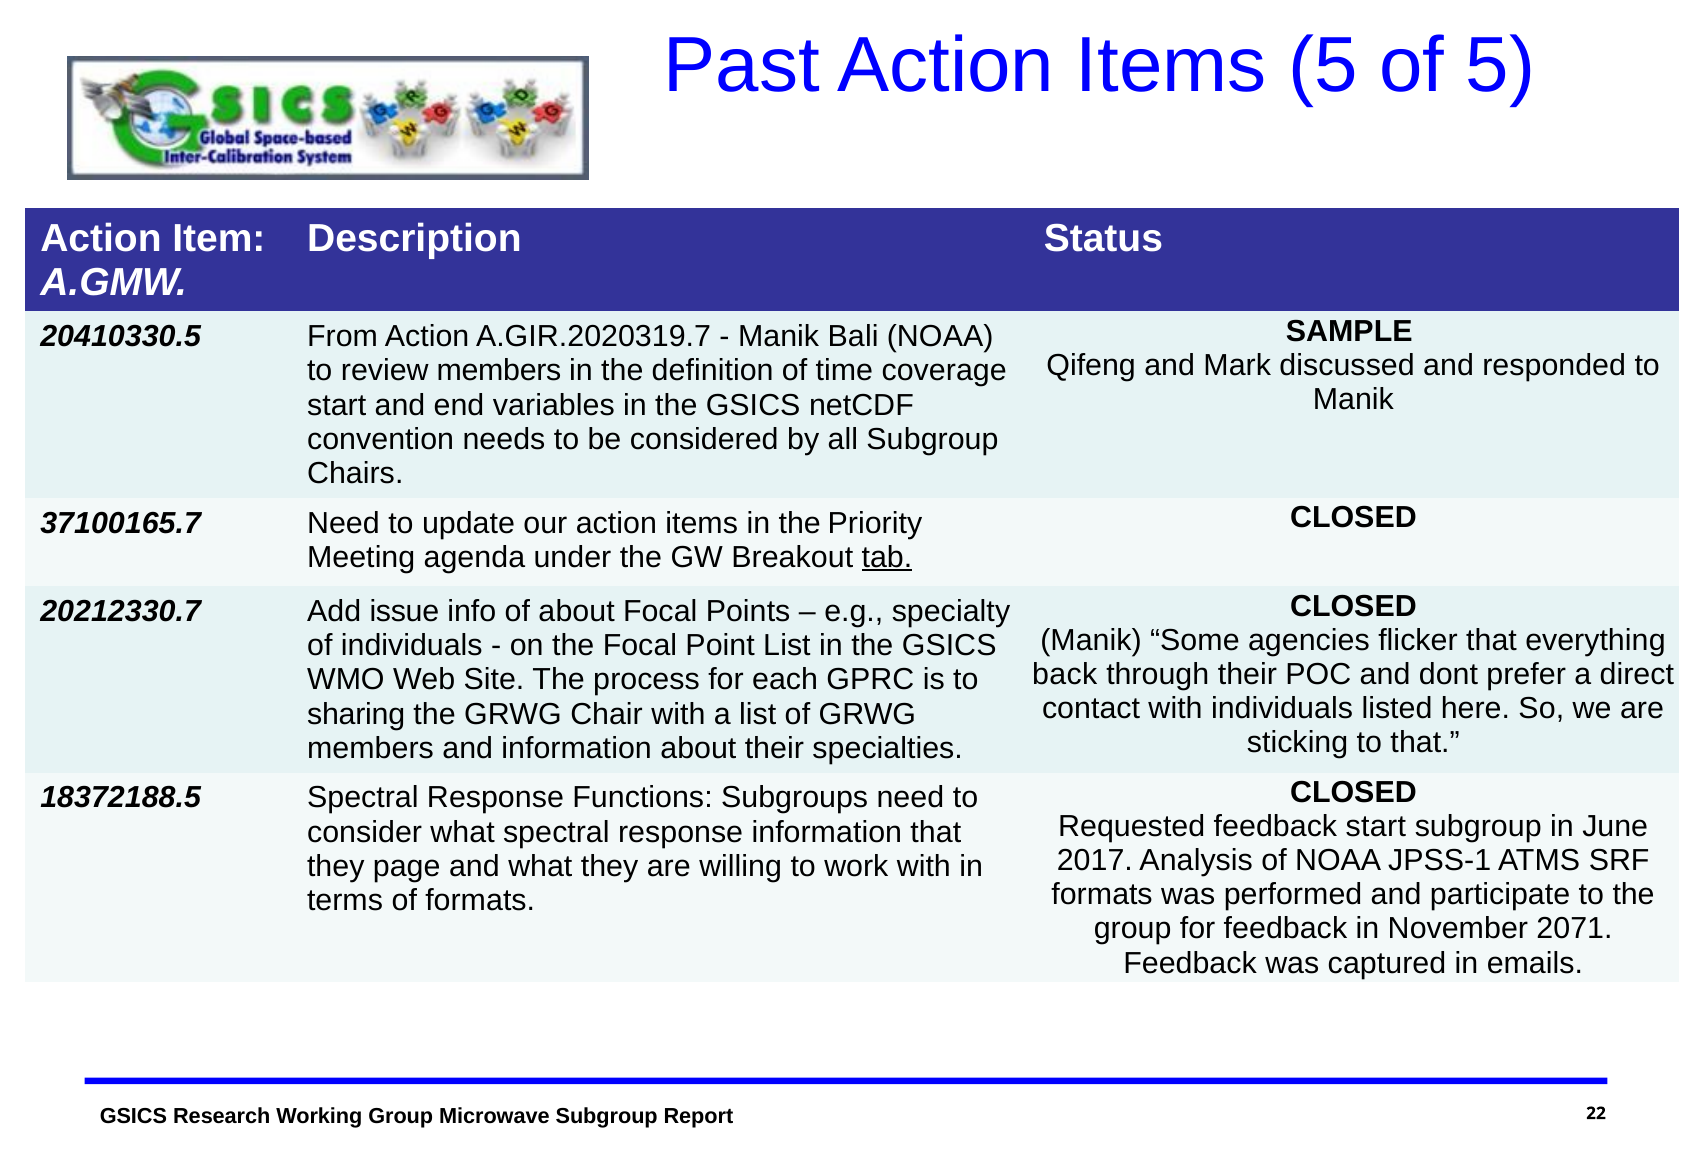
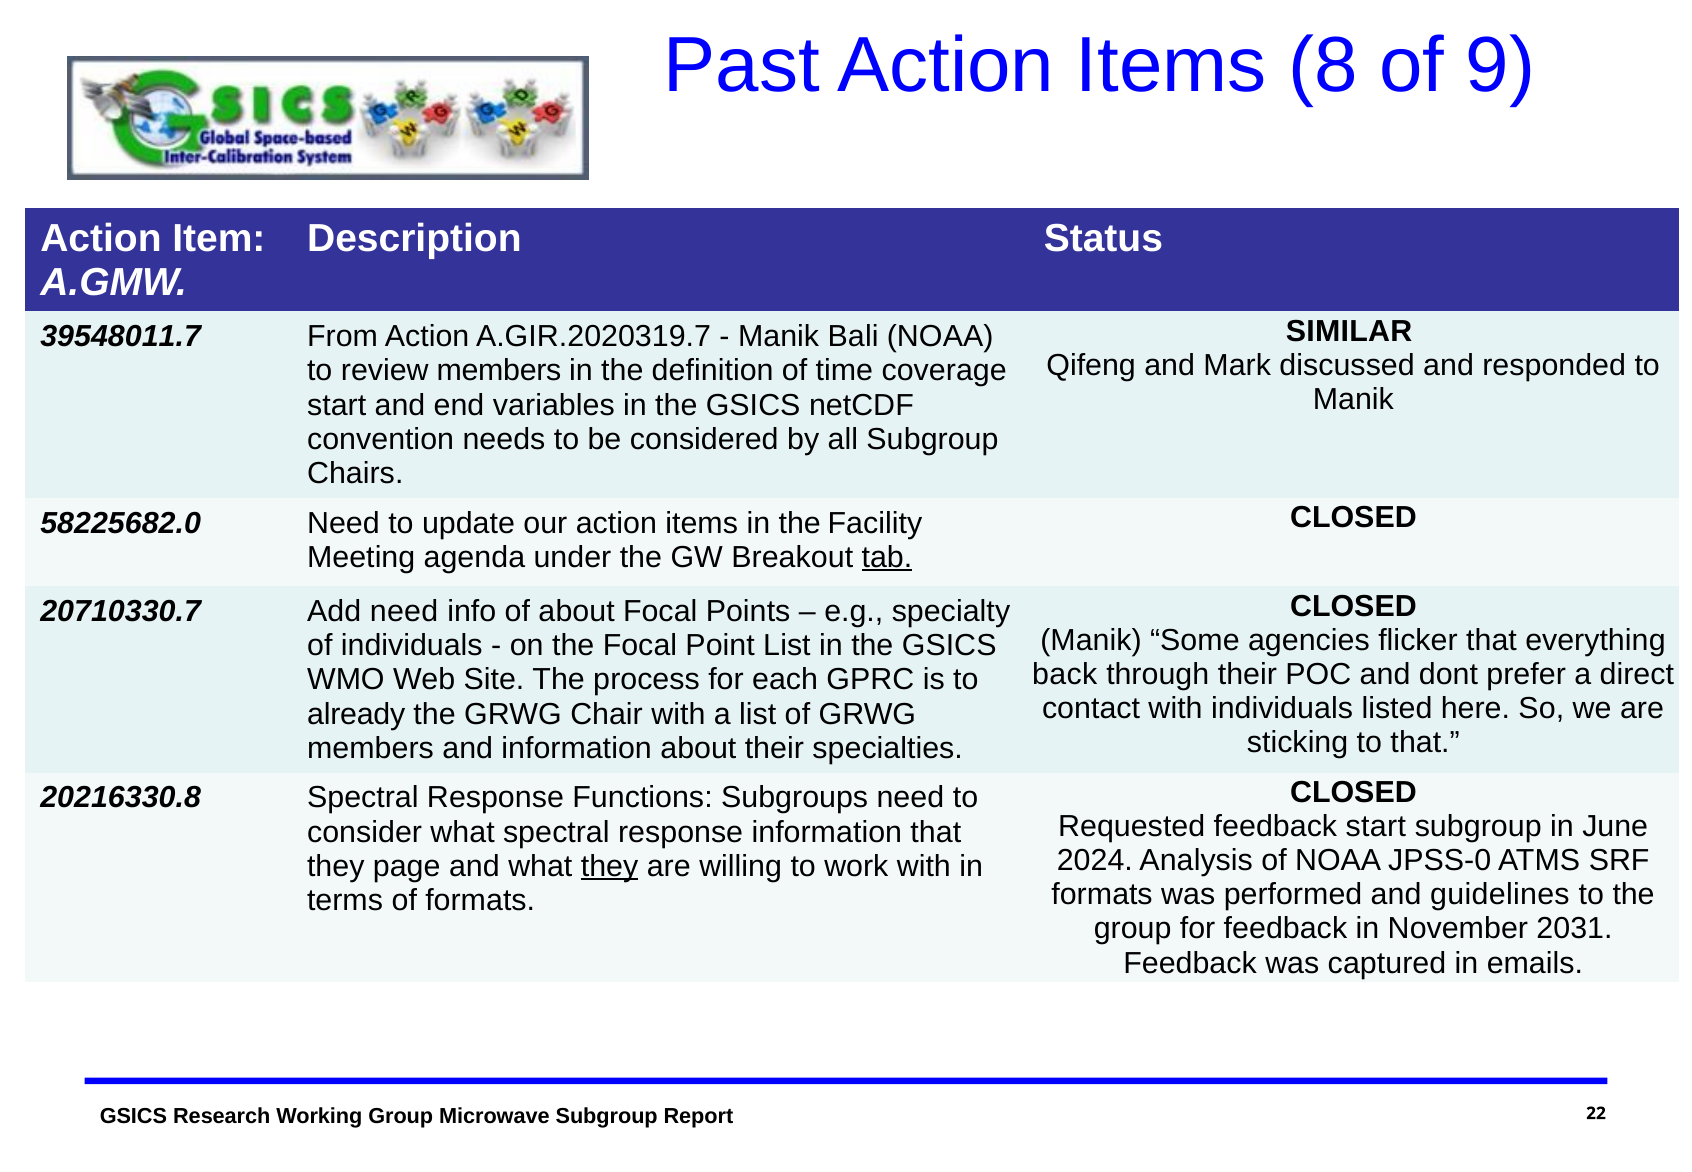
Items 5: 5 -> 8 (1323, 65)
of 5: 5 -> 9 (1501, 65)
SAMPLE: SAMPLE -> SIMILAR (1349, 331)
20410330.5: 20410330.5 -> 39548011.7 (121, 337)
37100165.7: 37100165.7 -> 58225682.0 (121, 523)
Priority: Priority -> Facility (875, 523)
20212330.7: 20212330.7 -> 20710330.7 (121, 611)
Add issue: issue -> need (404, 611)
sharing: sharing -> already (356, 714)
18372188.5: 18372188.5 -> 20216330.8 (121, 797)
2017: 2017 -> 2024 (1095, 860)
JPSS-1: JPSS-1 -> JPSS-0 (1440, 860)
they underline: none -> present (610, 866)
participate: participate -> guidelines (1500, 894)
2071: 2071 -> 2031 (1574, 928)
